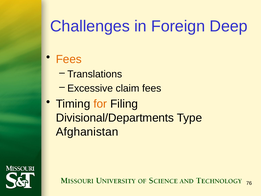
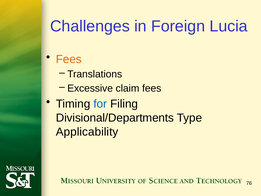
Deep: Deep -> Lucia (229, 26)
for colour: orange -> blue (100, 104)
Afghanistan: Afghanistan -> Applicability (87, 132)
